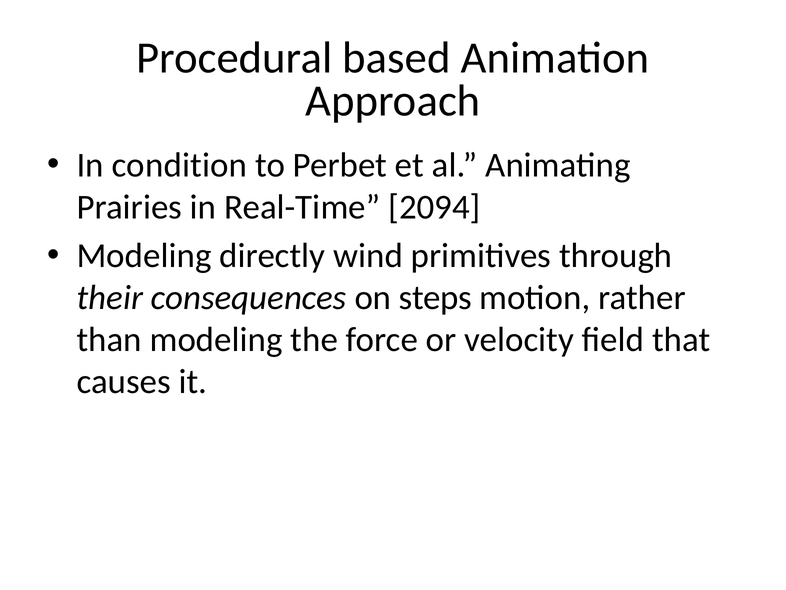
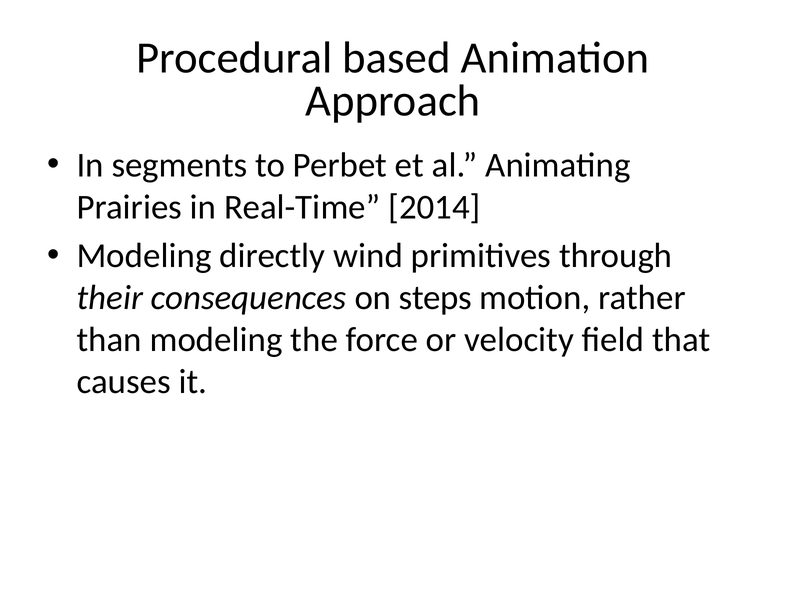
condition: condition -> segments (179, 165)
2094: 2094 -> 2014 (434, 207)
